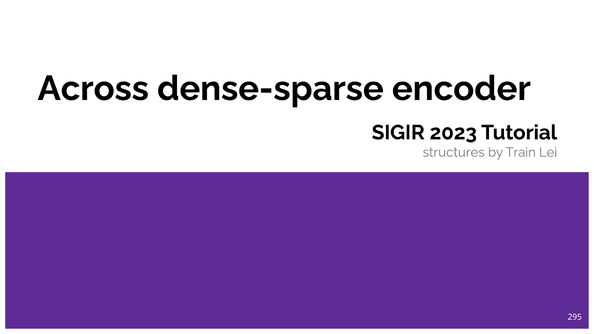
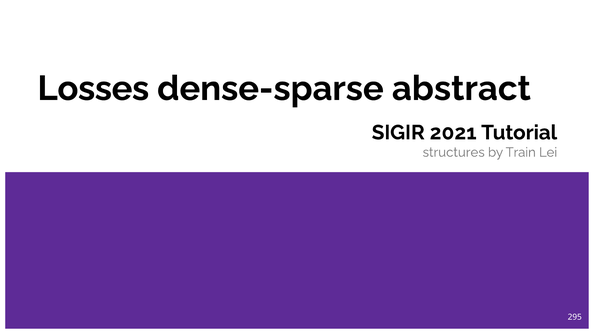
Across: Across -> Losses (93, 89)
encoder: encoder -> abstract (461, 89)
2023: 2023 -> 2021 (453, 133)
